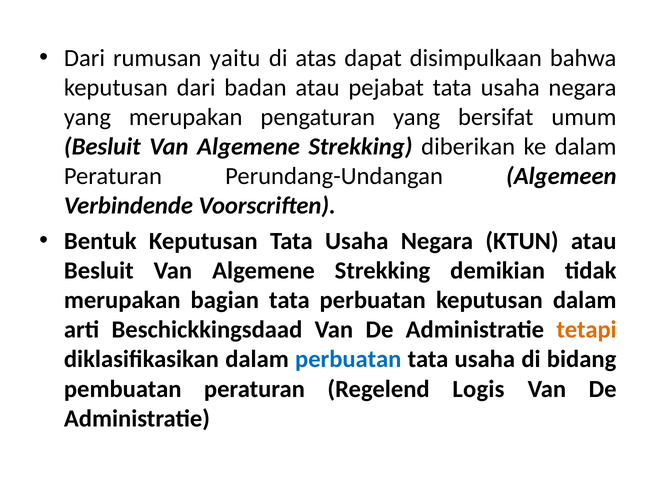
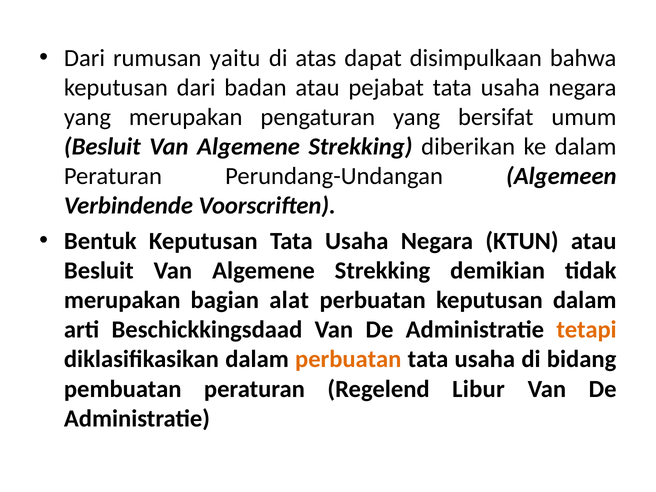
bagian tata: tata -> alat (289, 300)
perbuatan colour: blue -> orange (348, 359)
Logis: Logis -> Libur (479, 389)
